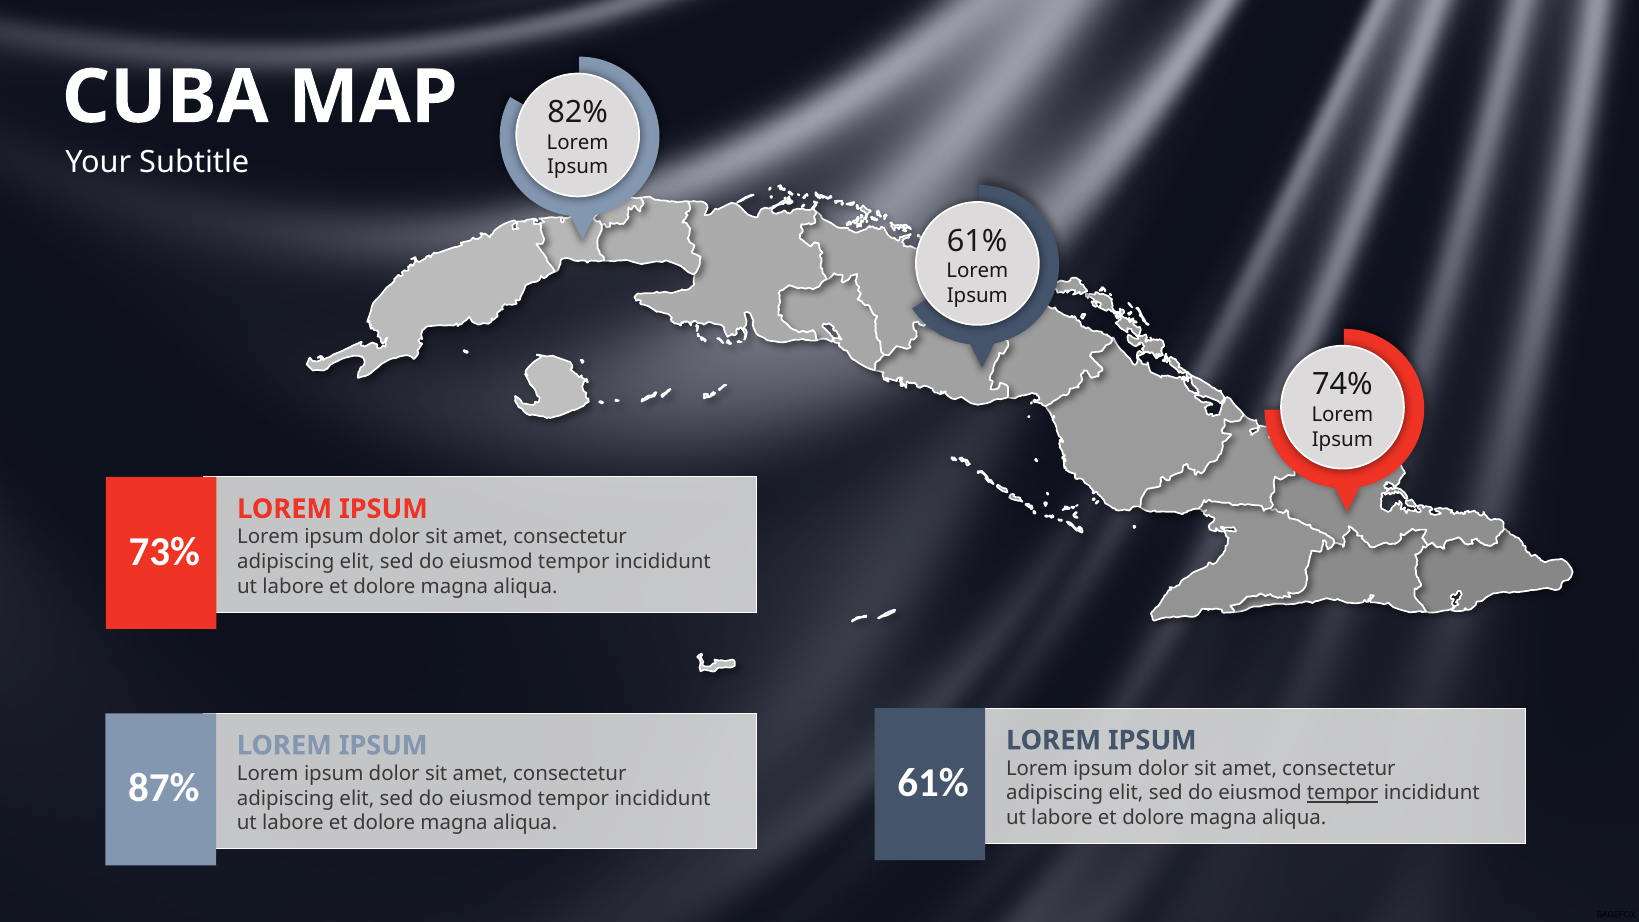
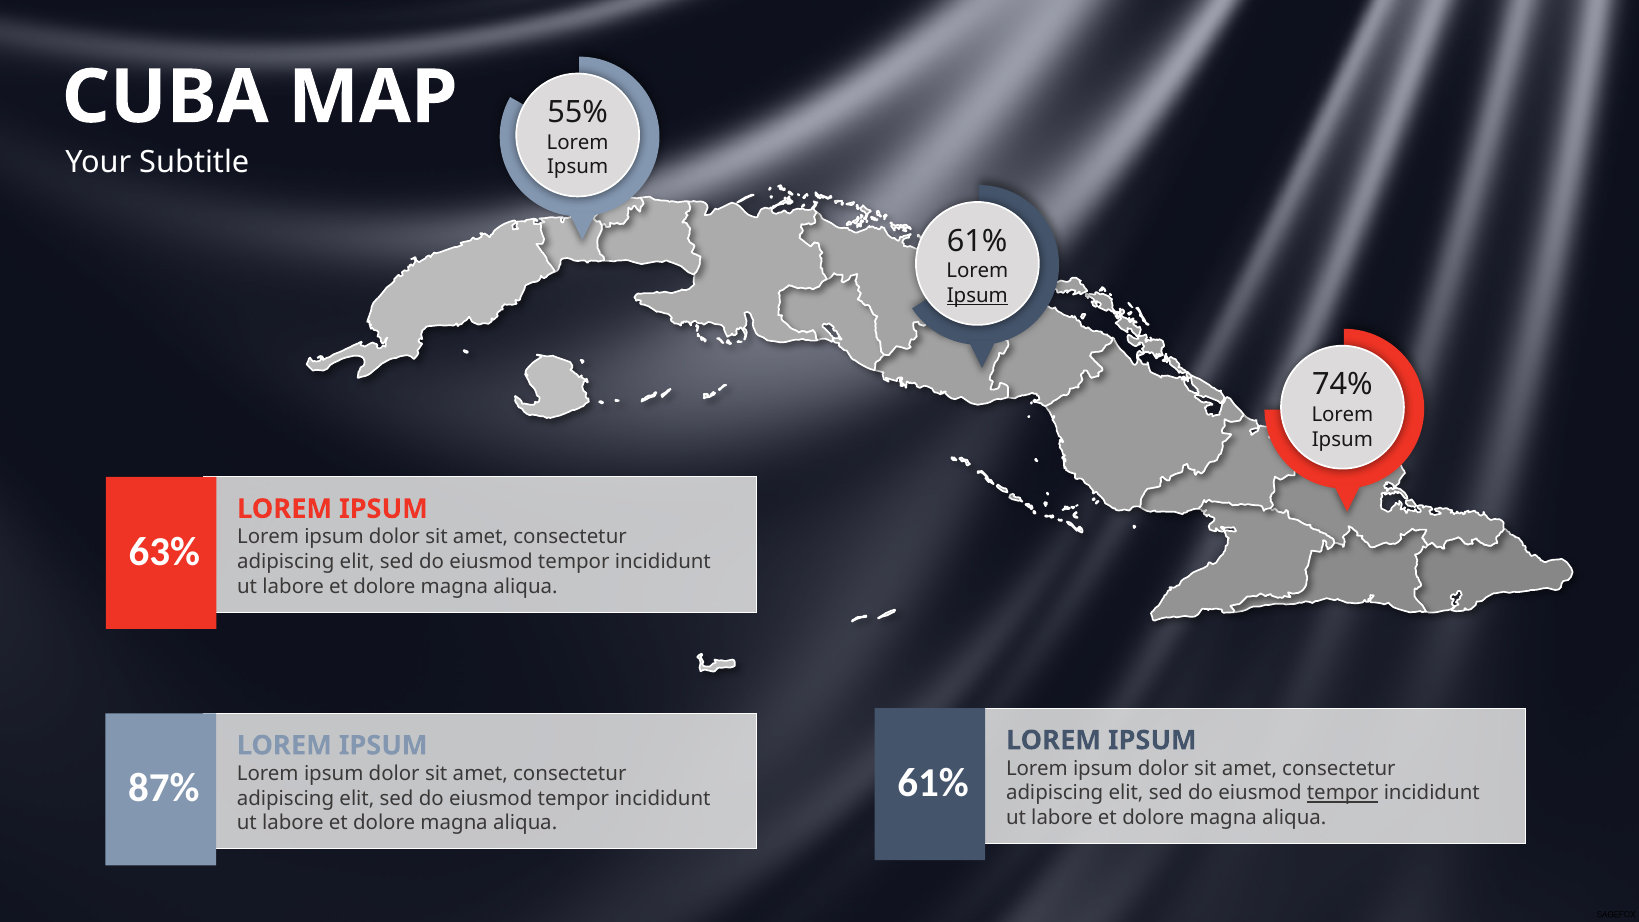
82%: 82% -> 55% (578, 112)
Ipsum underline: none -> present (977, 296)
73%: 73% -> 63% (164, 551)
